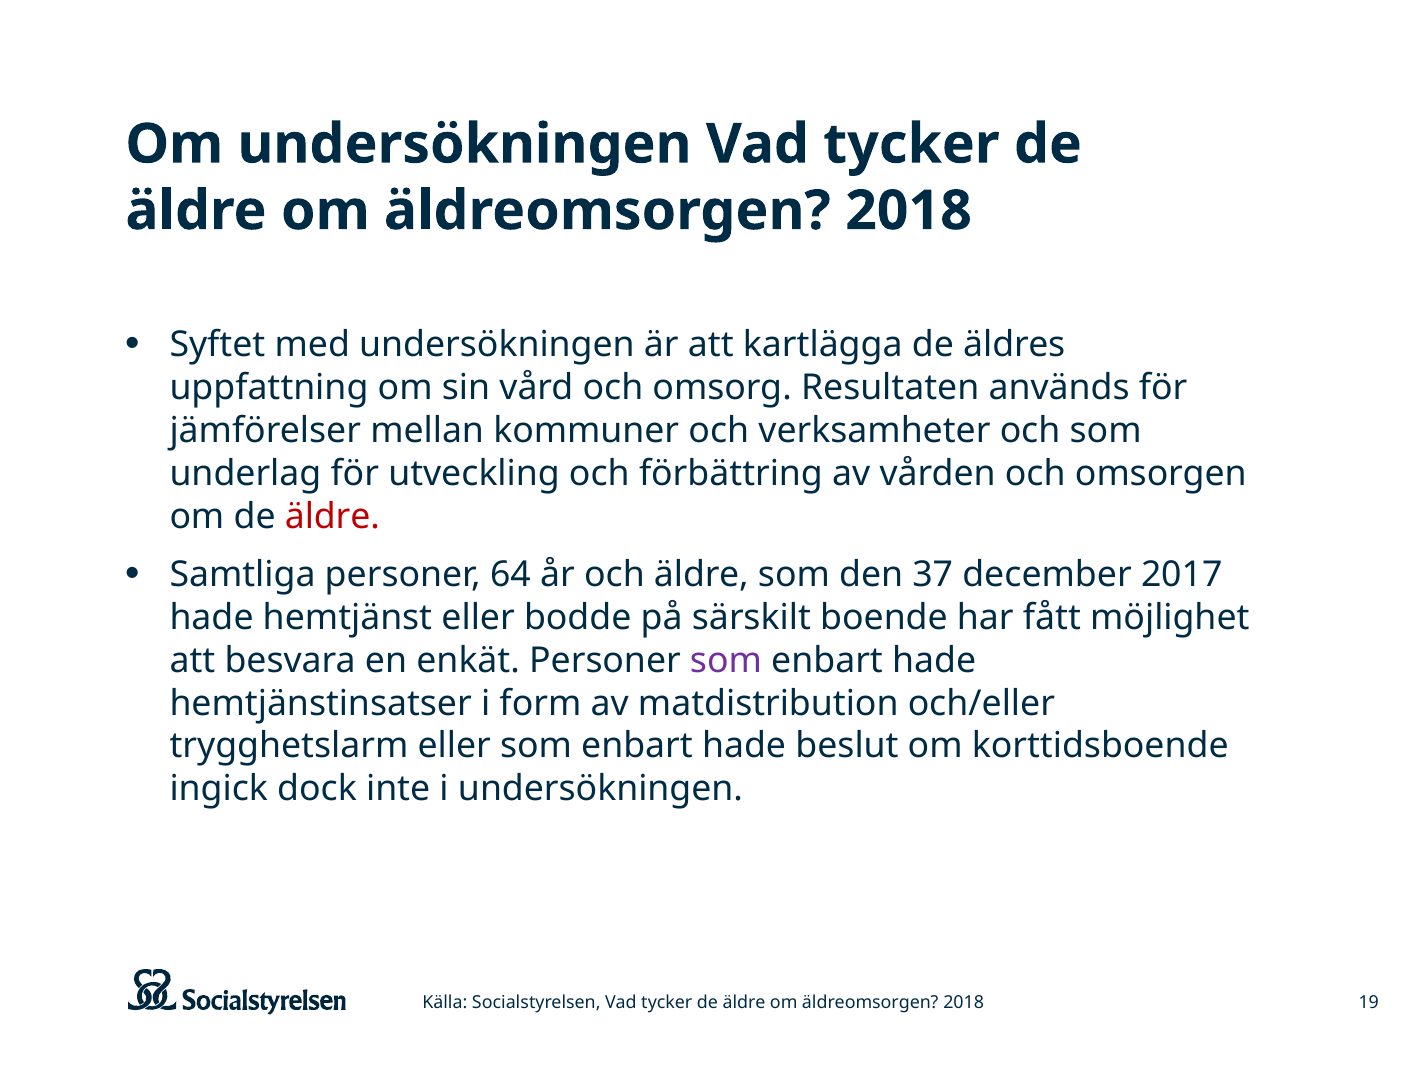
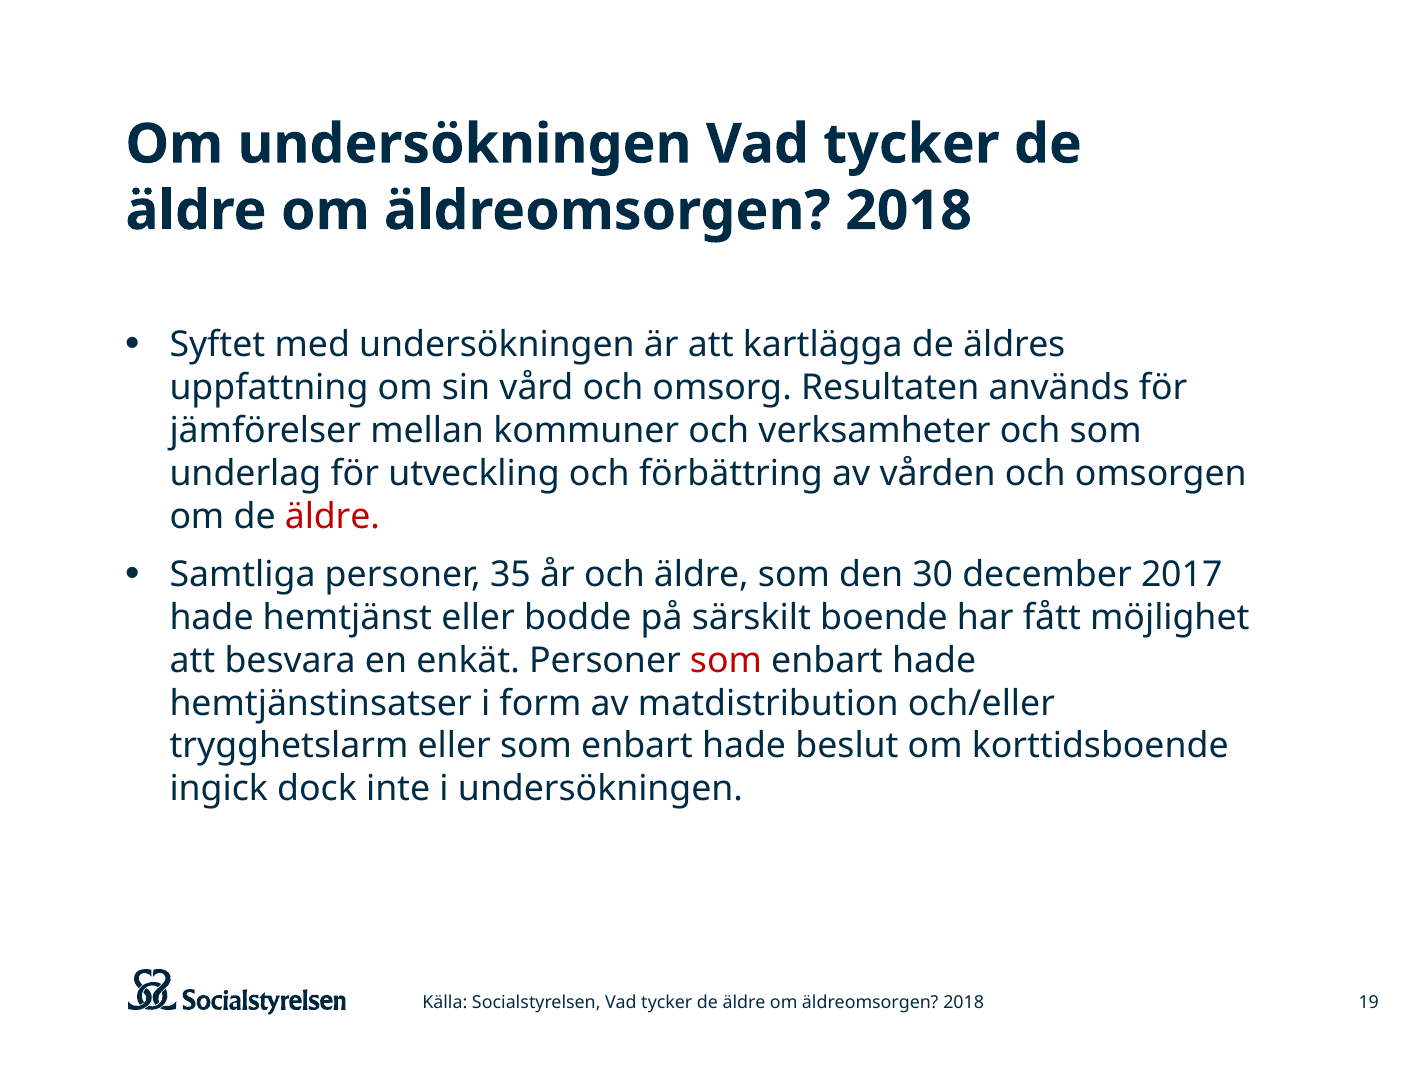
64: 64 -> 35 (510, 575)
37: 37 -> 30 (933, 575)
som colour: purple -> red (726, 660)
